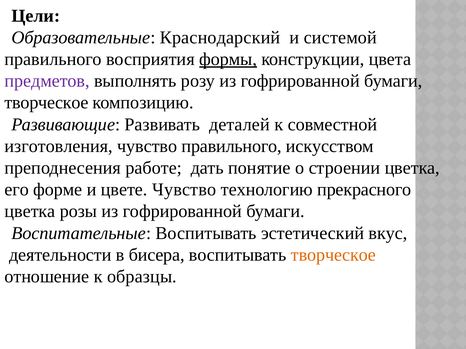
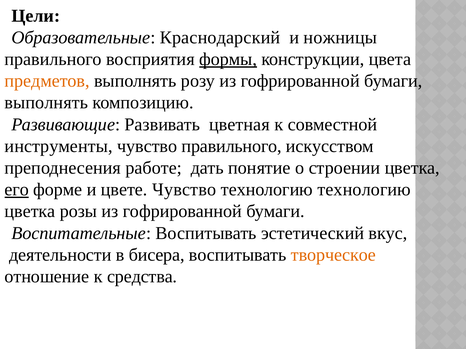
системой: системой -> ножницы (340, 38)
предметов colour: purple -> orange (47, 81)
творческое: творческое -> выполнять (46, 103)
деталей: деталей -> цветная (239, 125)
изготовления: изготовления -> инструменты (59, 146)
его underline: none -> present (17, 190)
технологию прекрасного: прекрасного -> технологию (364, 190)
образцы: образцы -> средства (142, 277)
